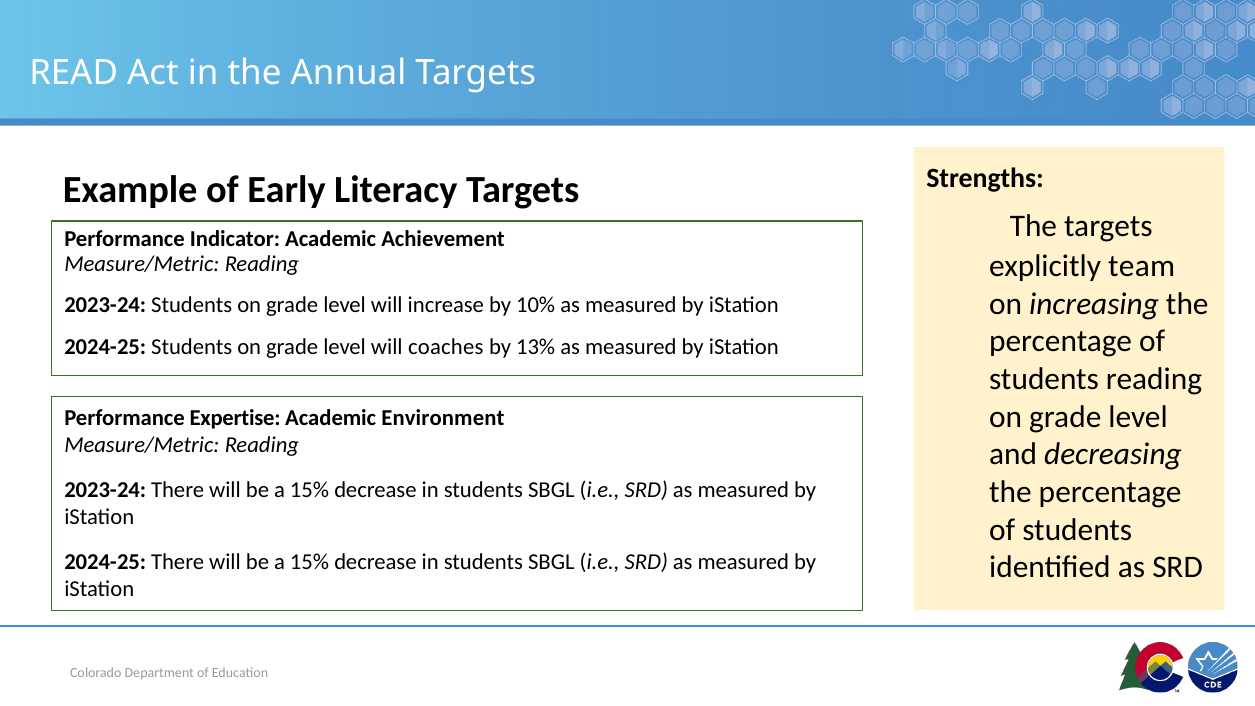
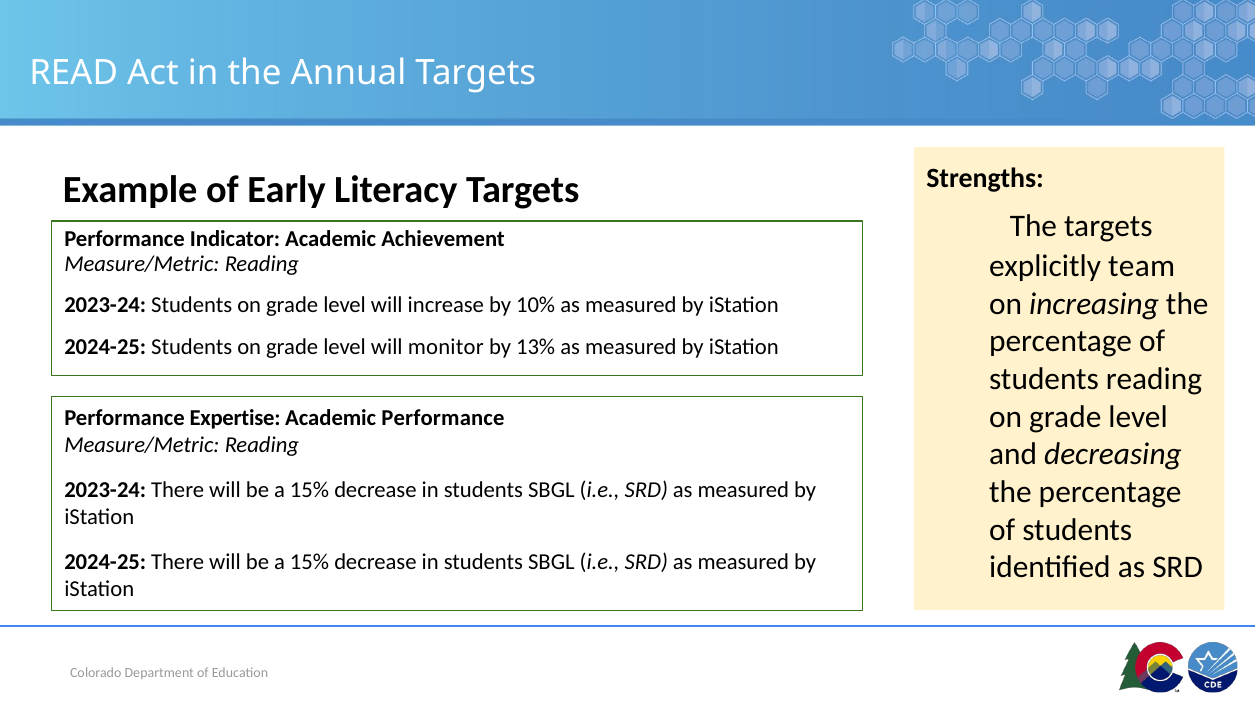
coaches: coaches -> monitor (446, 347)
Academic Environment: Environment -> Performance (443, 418)
